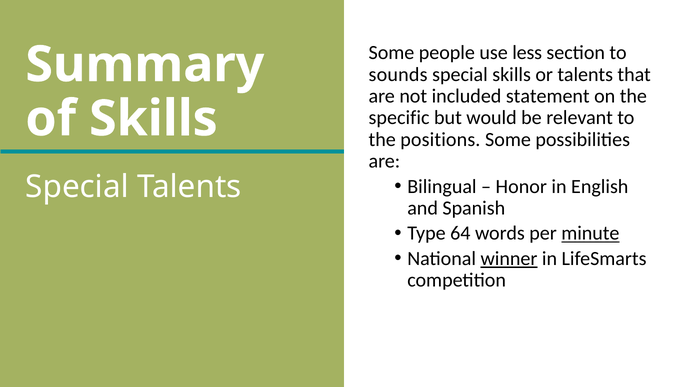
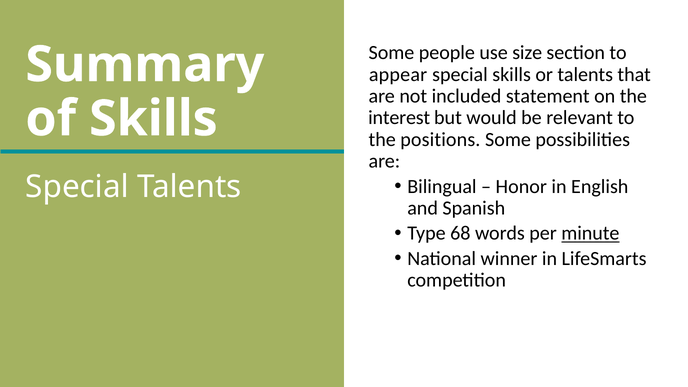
less: less -> size (527, 53)
sounds: sounds -> appear (398, 74)
specific: specific -> interest (399, 118)
64: 64 -> 68 (460, 233)
winner underline: present -> none (509, 259)
